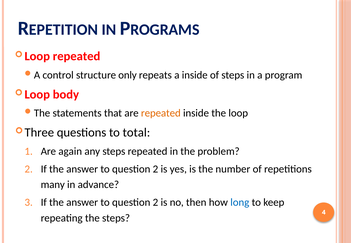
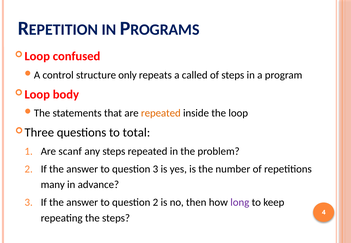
repeated: repeated -> confused (77, 56)
a inside: inside -> called (195, 75)
again: again -> scanf (70, 151)
2: 2 -> 3 (155, 169)
long colour: blue -> purple (240, 202)
